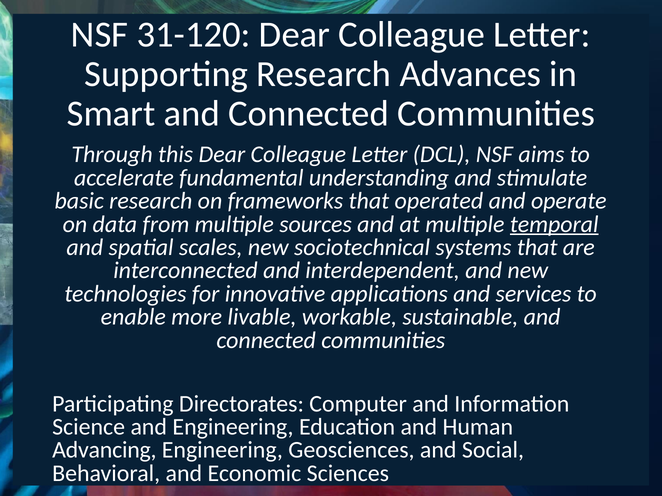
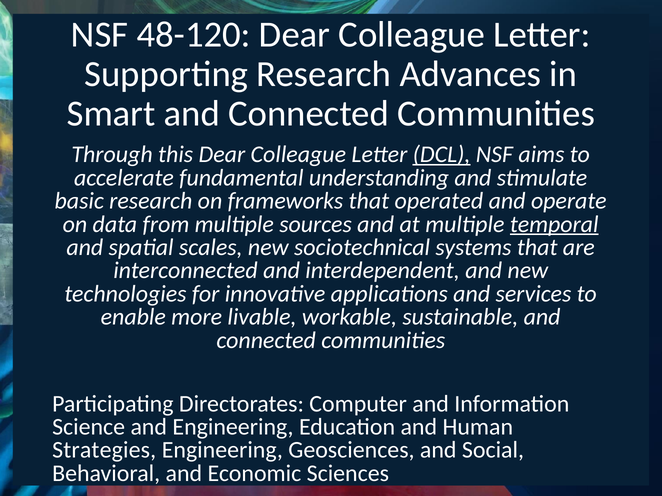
31-120: 31-120 -> 48-120 (194, 34)
DCL underline: none -> present (442, 155)
Advancing: Advancing -> Strategies (104, 450)
